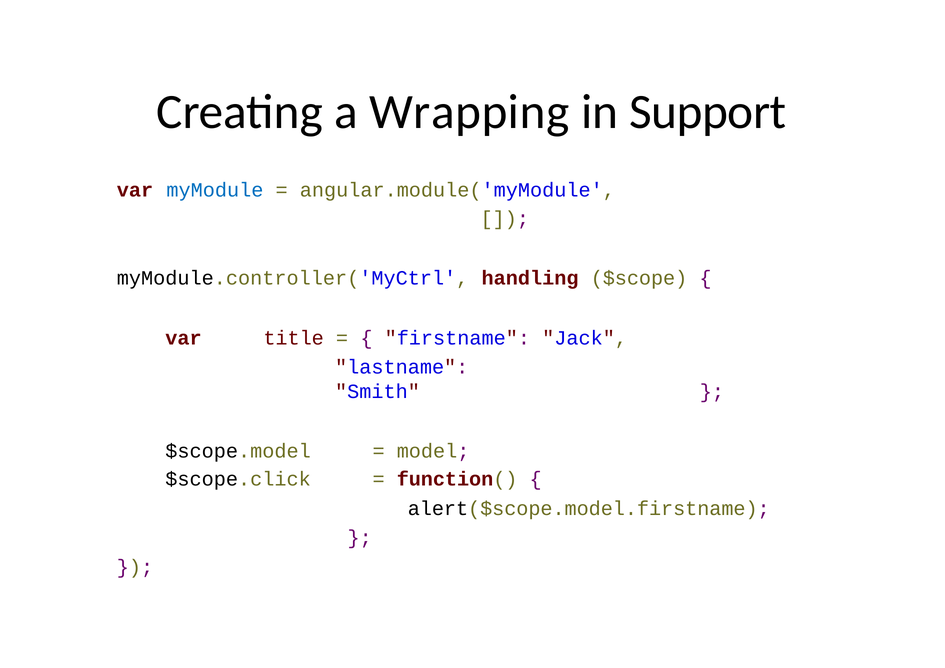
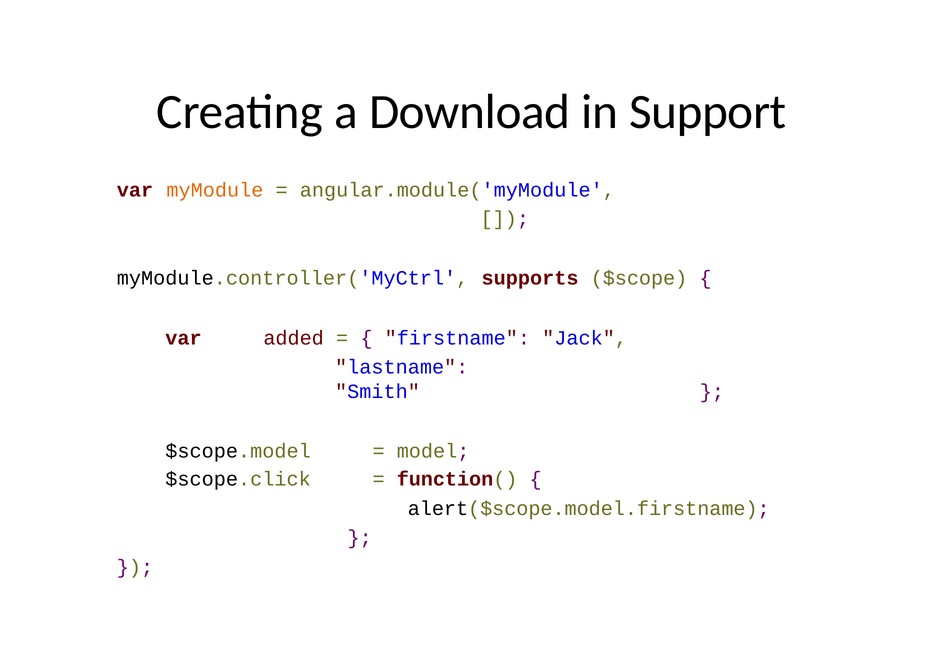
Wrapping: Wrapping -> Download (470, 112)
myModule colour: blue -> orange (215, 190)
handling: handling -> supports (530, 278)
title: title -> added (294, 338)
